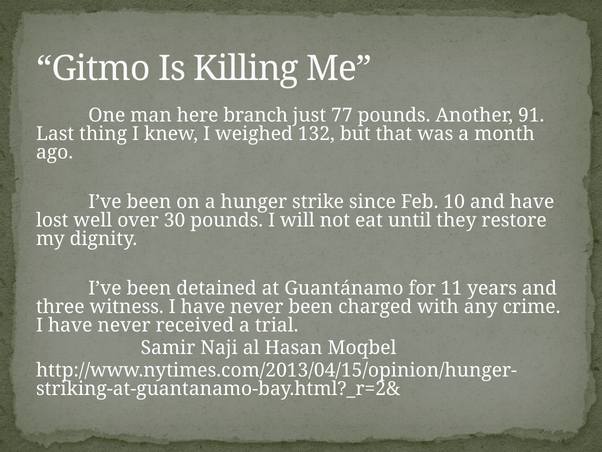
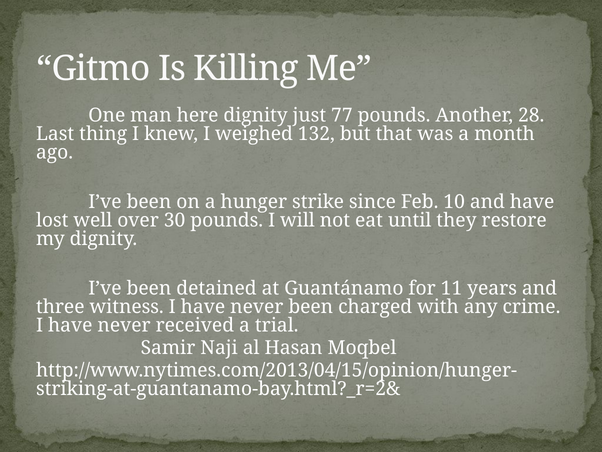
here branch: branch -> dignity (256, 115)
91: 91 -> 28 (531, 115)
